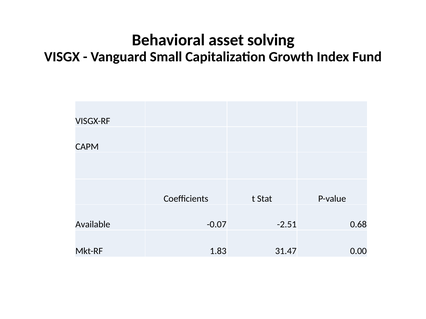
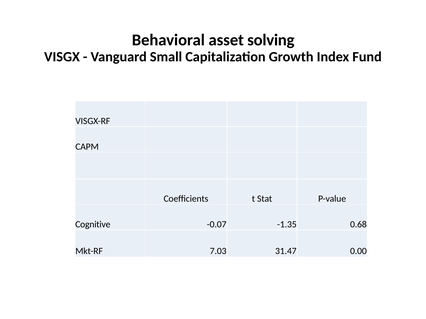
Available: Available -> Cognitive (93, 225)
-2.51: -2.51 -> -1.35 (287, 225)
1.83: 1.83 -> 7.03 (218, 252)
